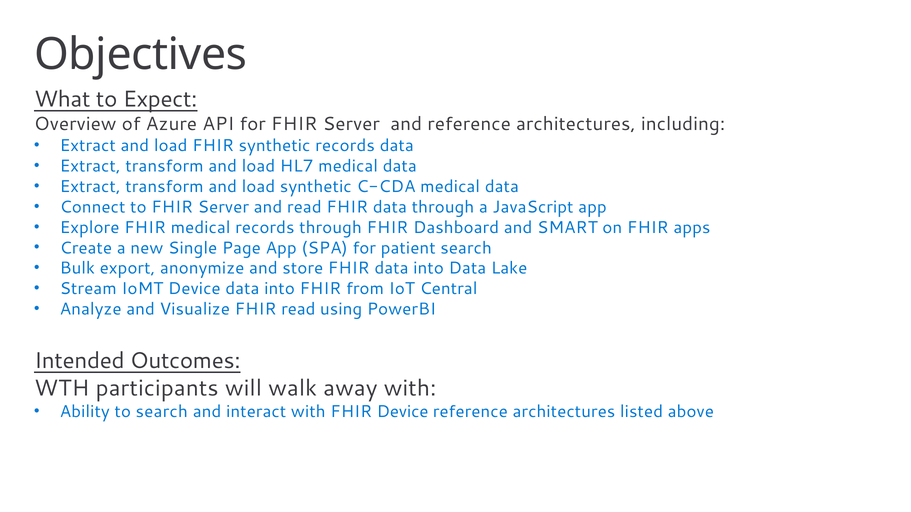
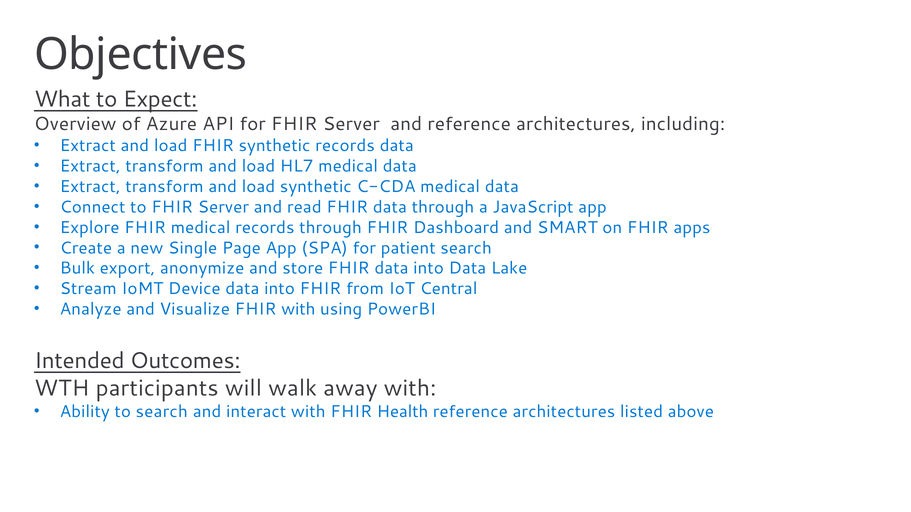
FHIR read: read -> with (298, 310)
FHIR Device: Device -> Health (403, 412)
